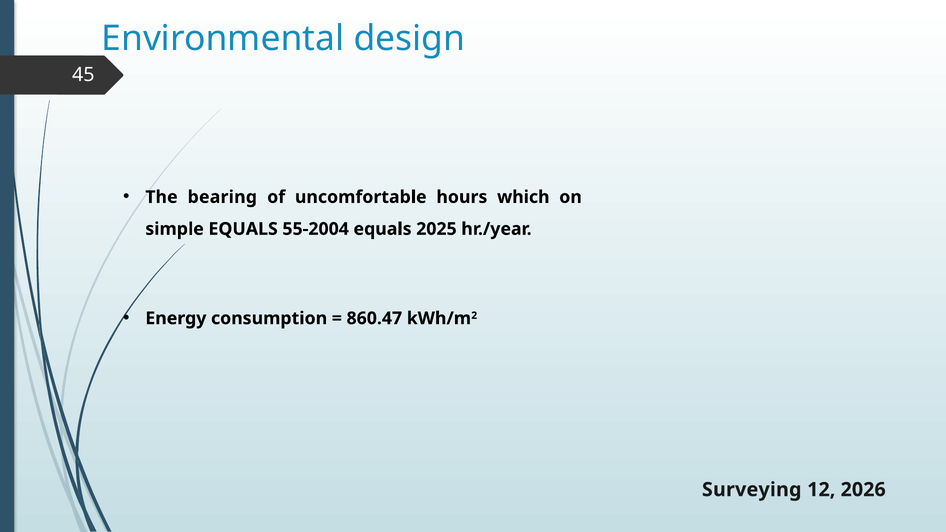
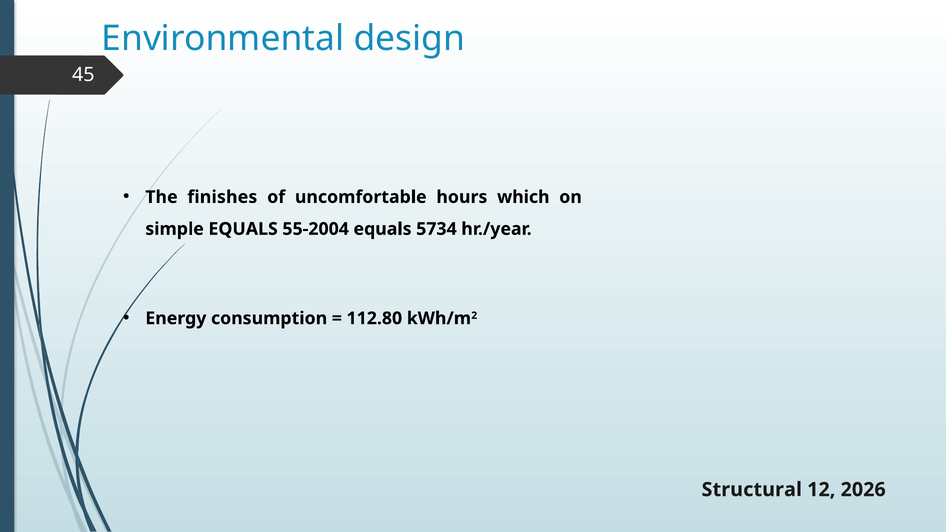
bearing: bearing -> finishes (222, 197)
2025: 2025 -> 5734 (436, 229)
860.47: 860.47 -> 112.80 (374, 318)
Surveying: Surveying -> Structural (752, 490)
